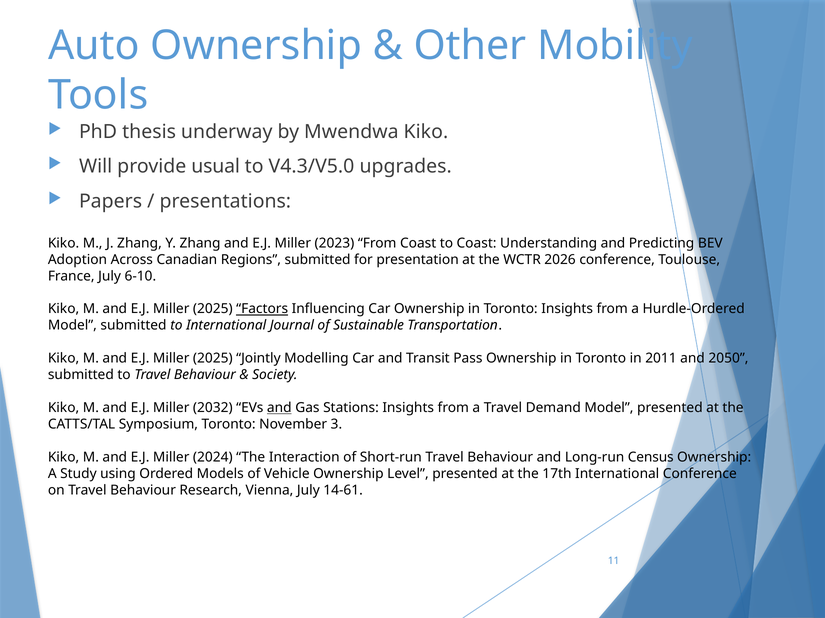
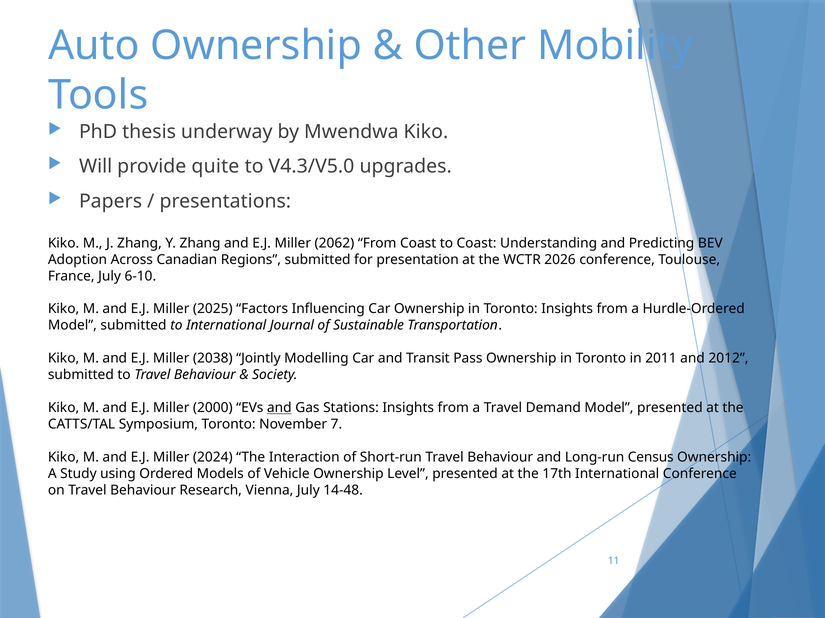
usual: usual -> quite (215, 167)
2023: 2023 -> 2062 (334, 243)
Factors underline: present -> none (262, 309)
2025: 2025 -> 2038 (213, 359)
2050: 2050 -> 2012 (728, 359)
2032: 2032 -> 2000 (213, 408)
3: 3 -> 7 (336, 425)
14-61: 14-61 -> 14-48 (343, 491)
